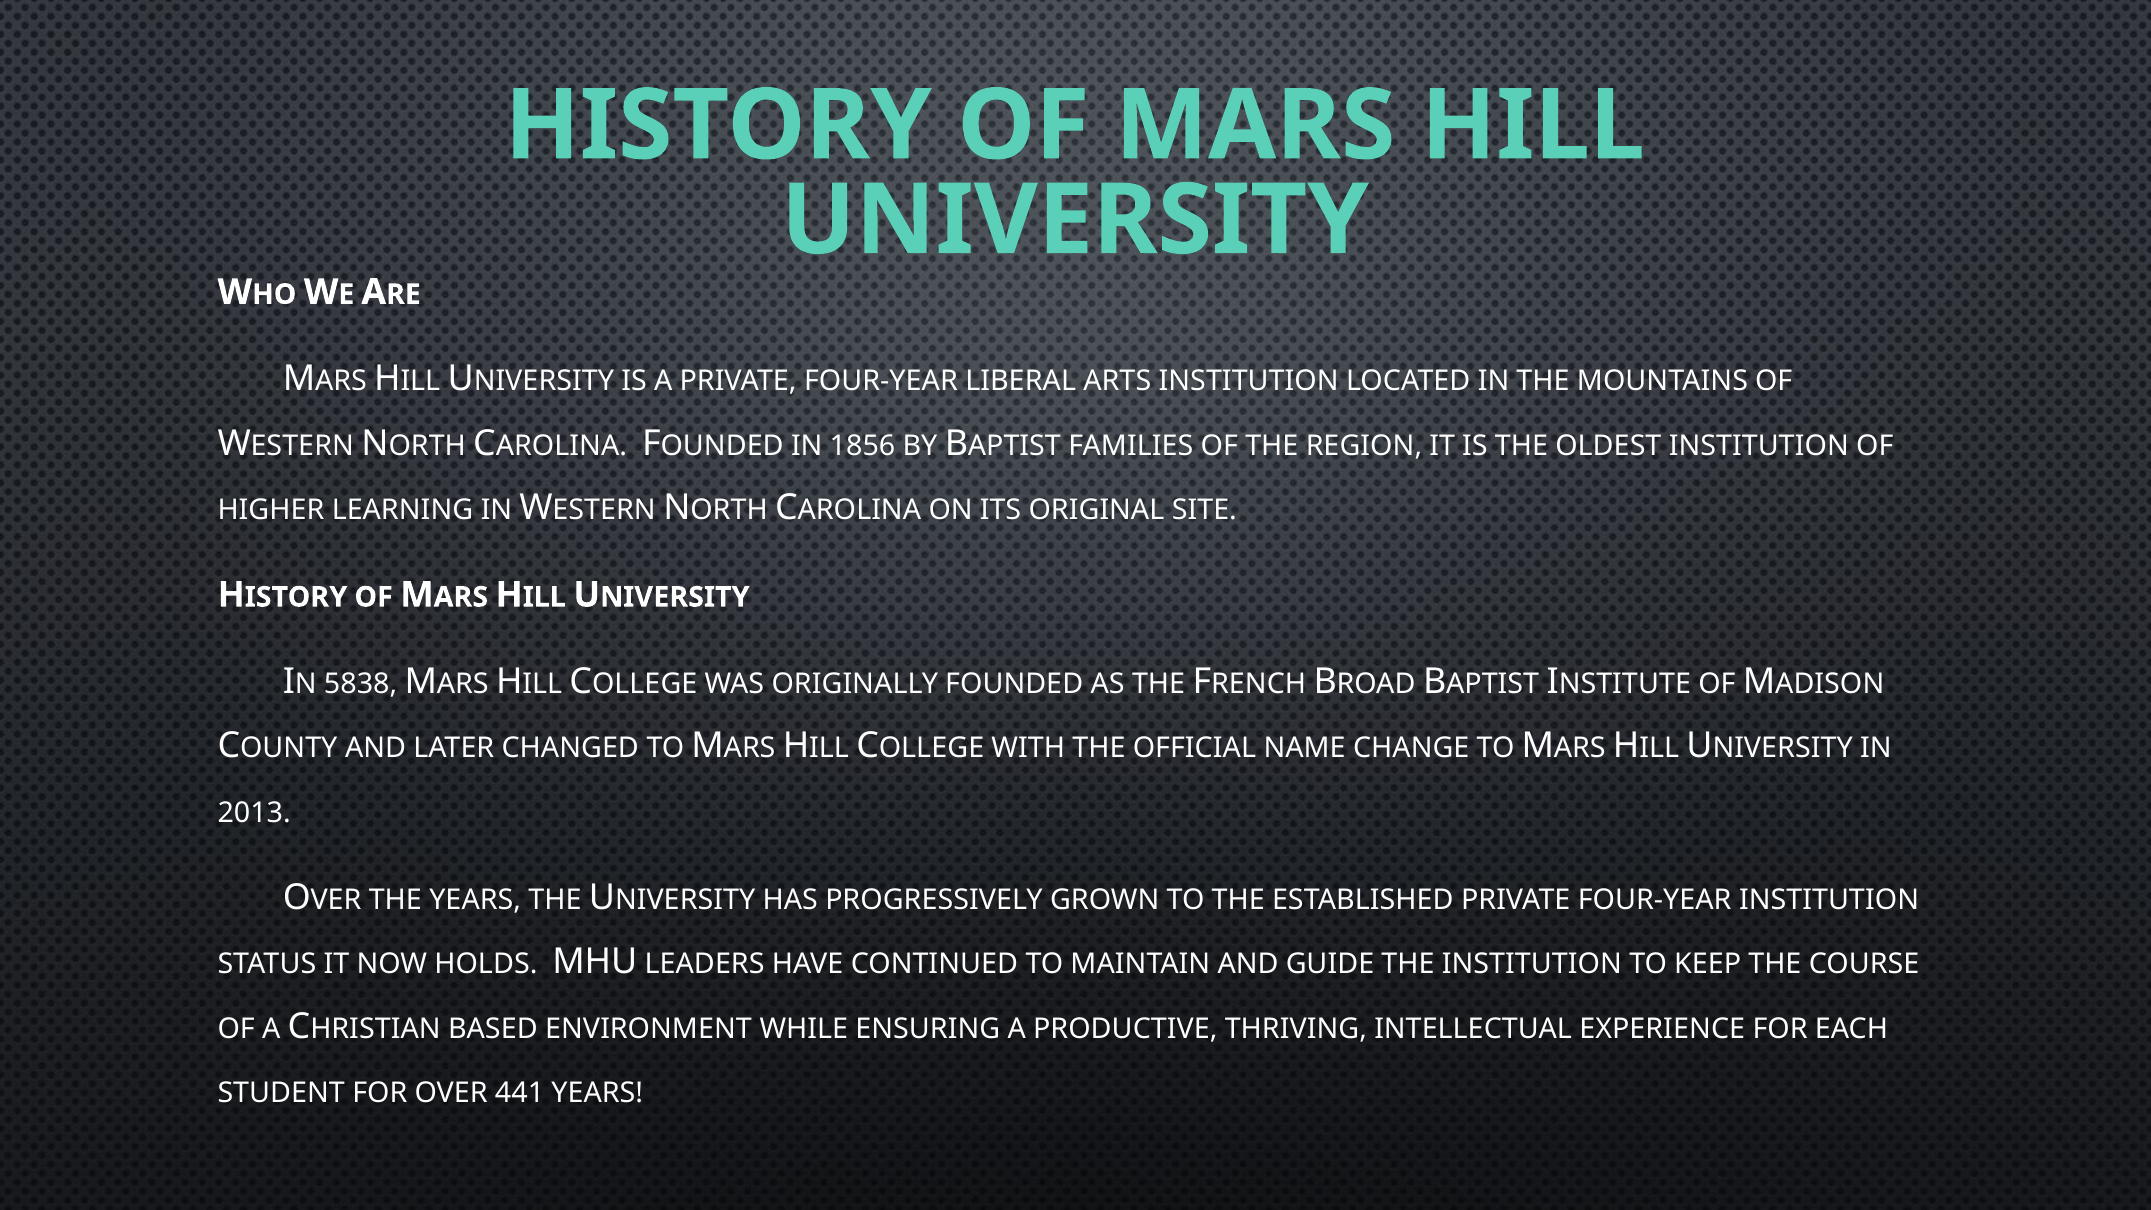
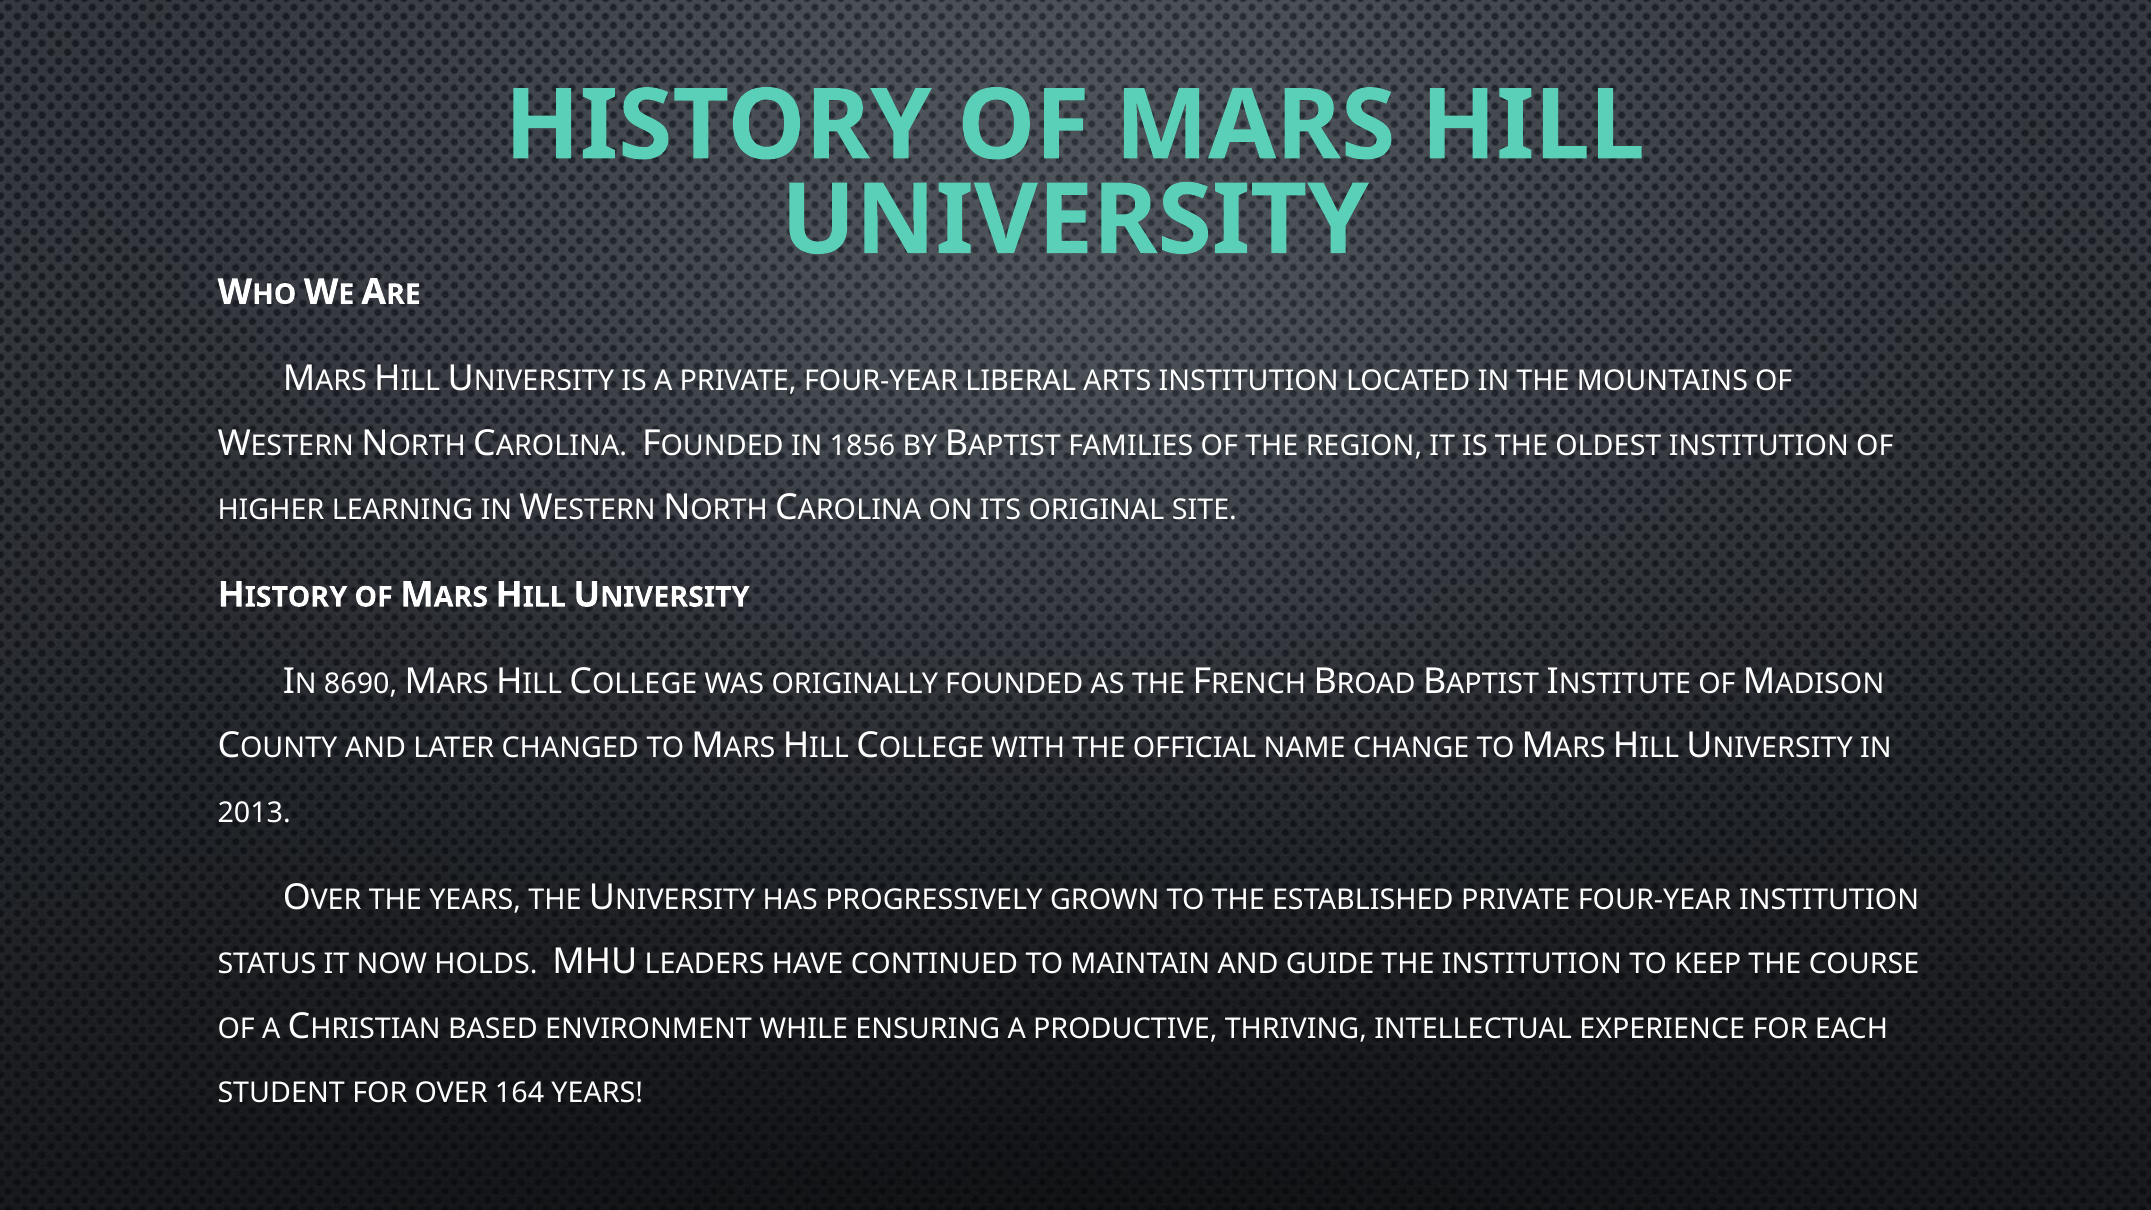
5838: 5838 -> 8690 (361, 684)
441: 441 -> 164 (520, 1093)
